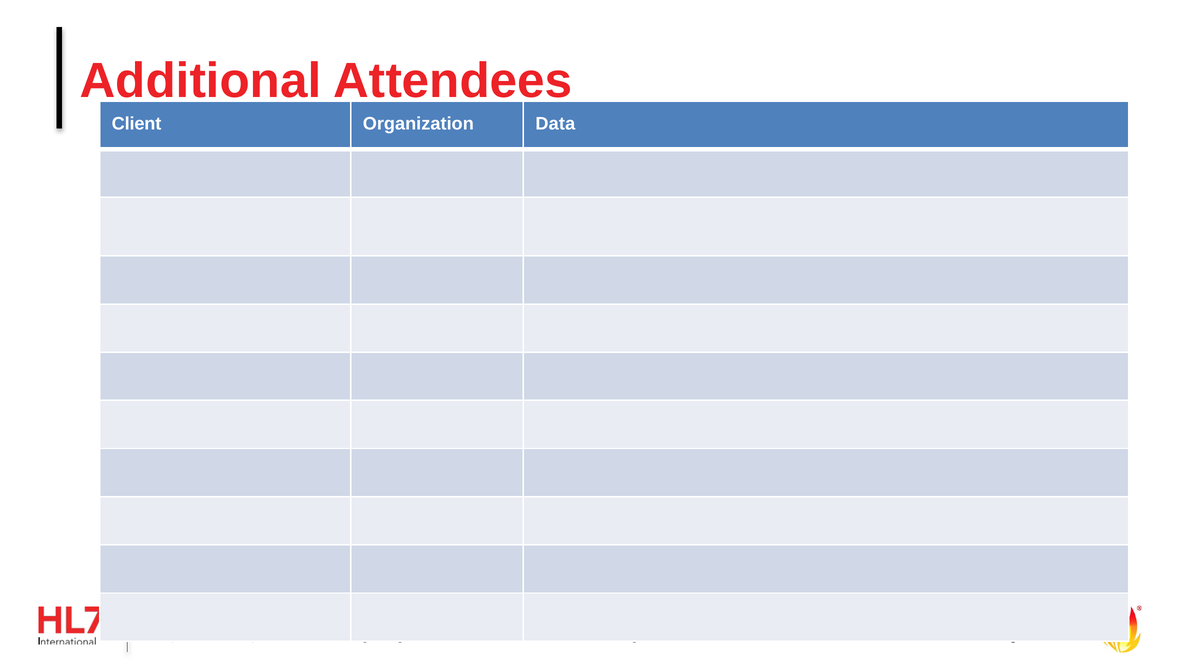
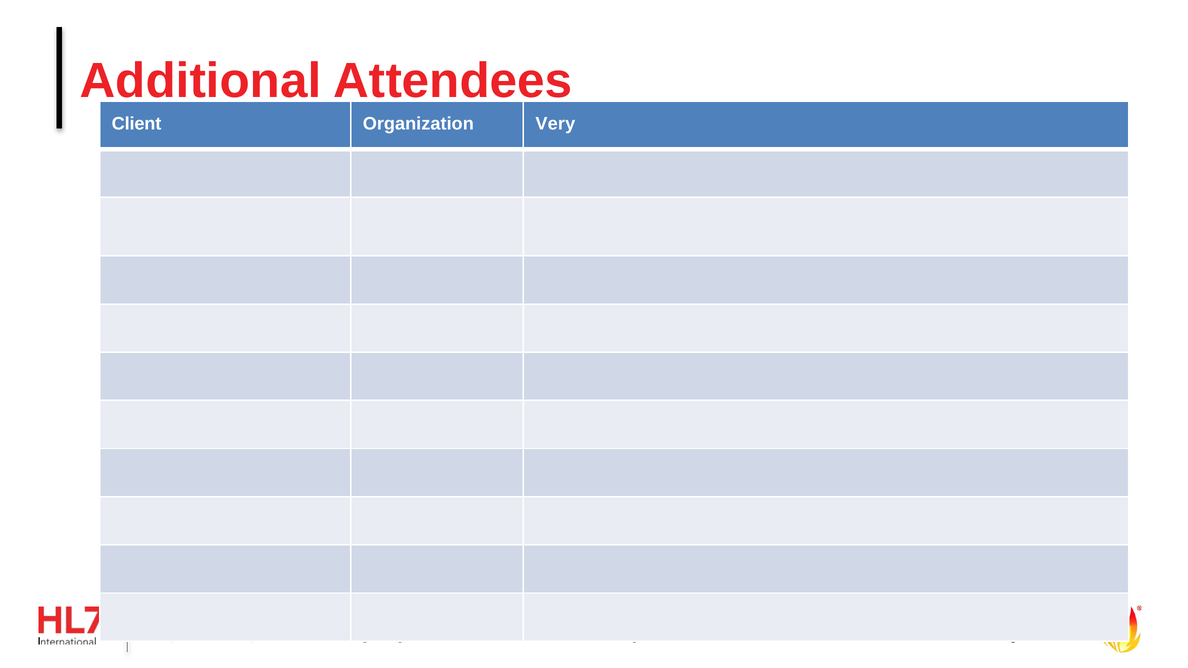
Data: Data -> Very (555, 124)
